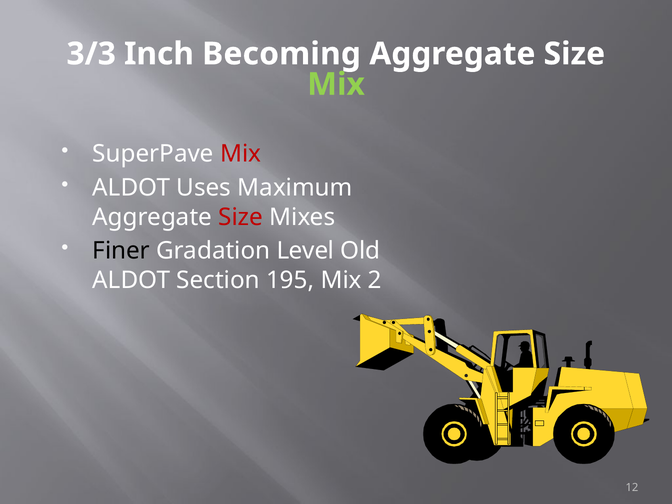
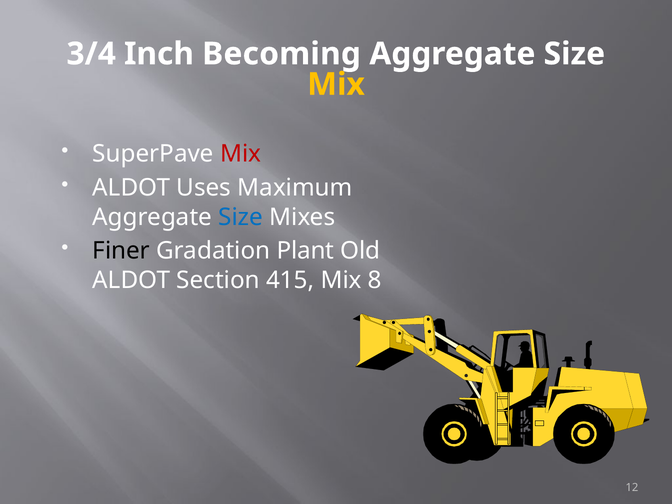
3/3: 3/3 -> 3/4 (91, 54)
Mix colour: light green -> yellow (336, 84)
Size colour: red -> blue (241, 217)
Level: Level -> Plant (305, 251)
195: 195 -> 415 (290, 280)
2: 2 -> 8 (375, 280)
